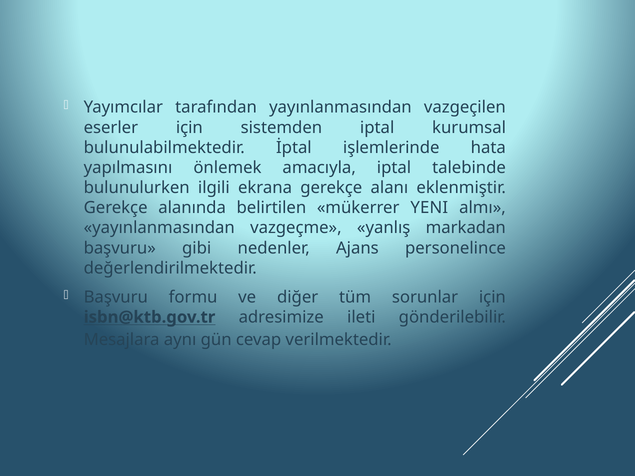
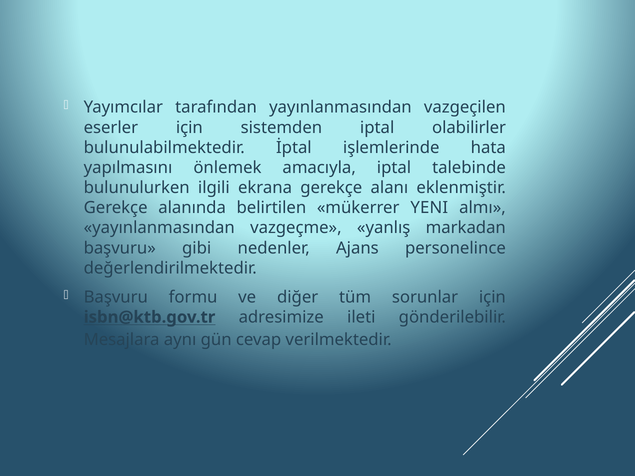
kurumsal: kurumsal -> olabilirler (469, 128)
